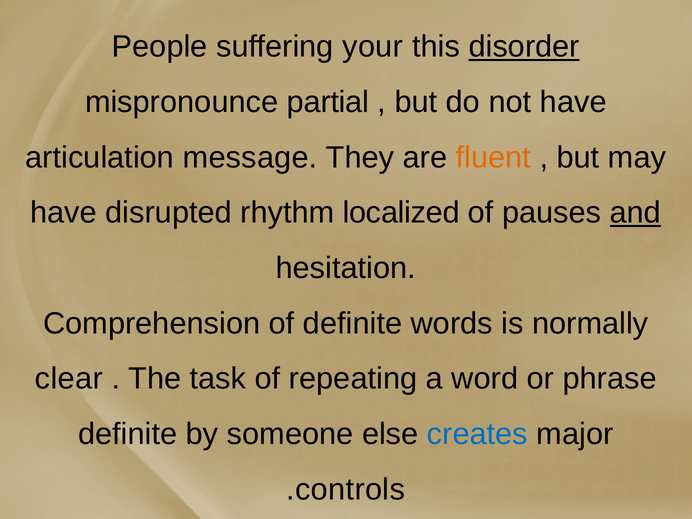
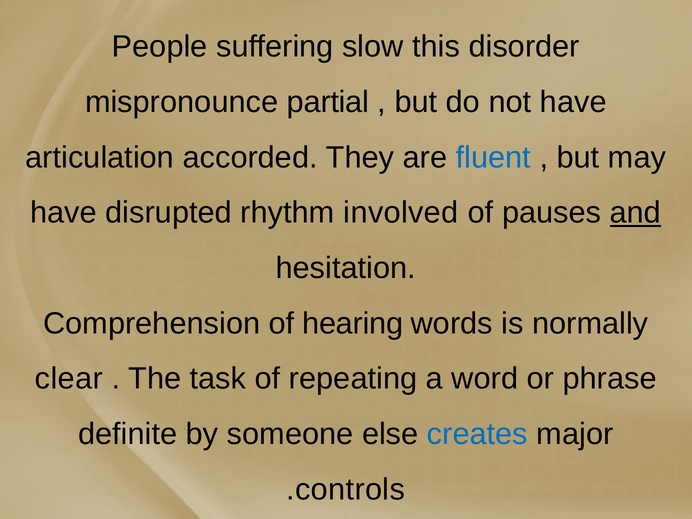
your: your -> slow (373, 47)
disorder underline: present -> none (524, 47)
message: message -> accorded (250, 157)
fluent colour: orange -> blue (493, 157)
localized: localized -> involved (401, 213)
of definite: definite -> hearing (353, 323)
